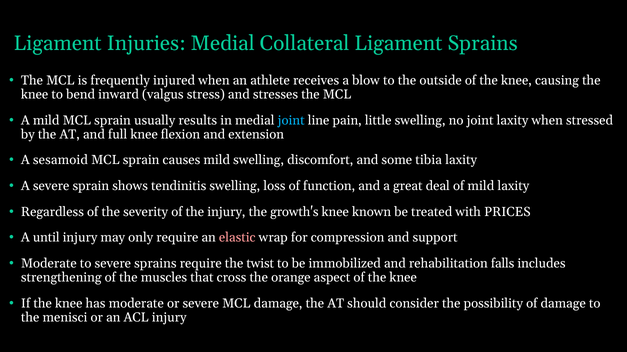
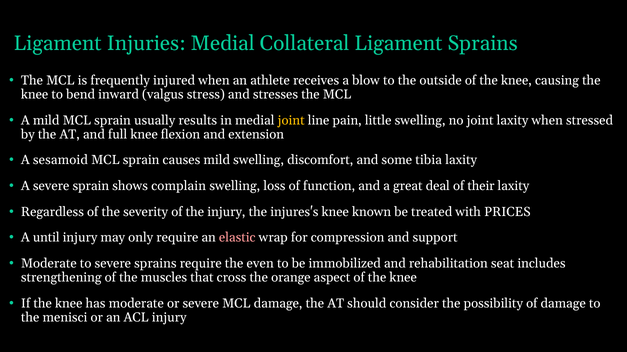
joint colour: light blue -> yellow (291, 120)
tendinitis: tendinitis -> complain (179, 186)
of mild: mild -> their (481, 186)
growth's: growth's -> injures's (294, 212)
twist: twist -> even (260, 264)
falls: falls -> seat (503, 264)
